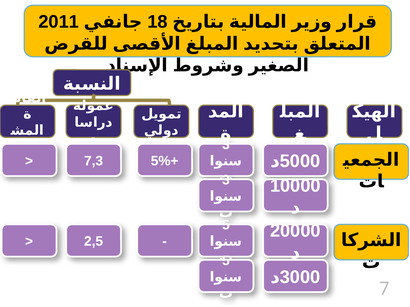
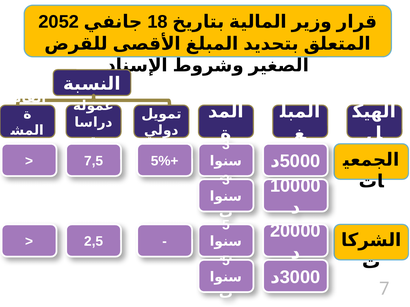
2011: 2011 -> 2052 (59, 22)
7,3: 7,3 -> 7,5 (94, 161)
